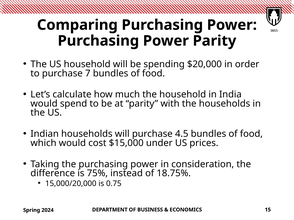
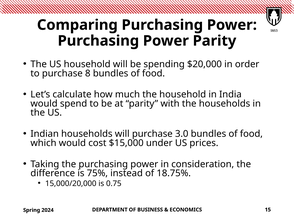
7: 7 -> 8 (88, 73)
4.5: 4.5 -> 3.0 (182, 134)
